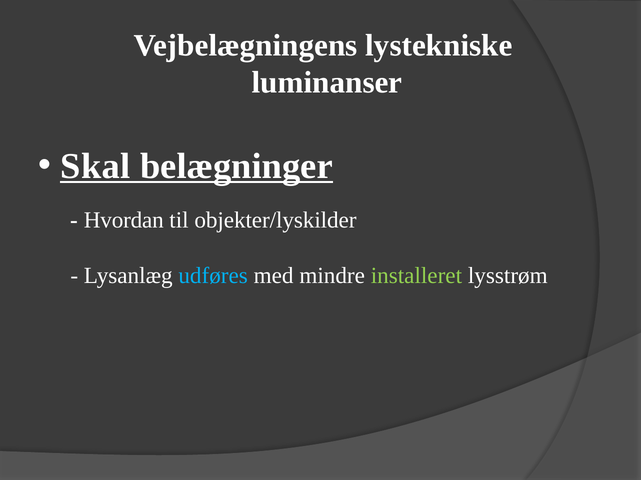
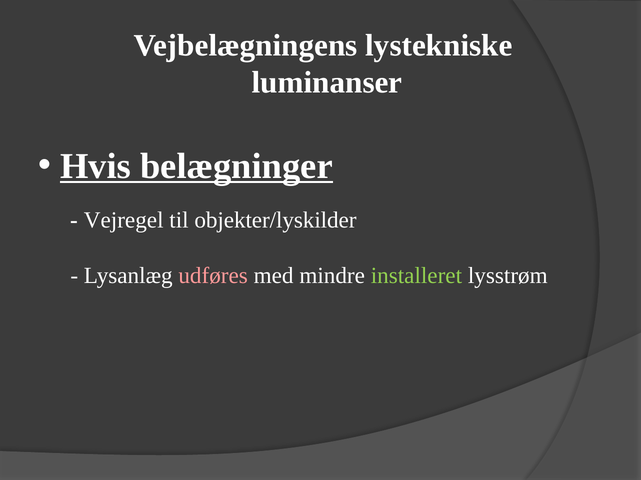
Skal: Skal -> Hvis (96, 166)
Hvordan: Hvordan -> Vejregel (124, 221)
udføres colour: light blue -> pink (213, 276)
